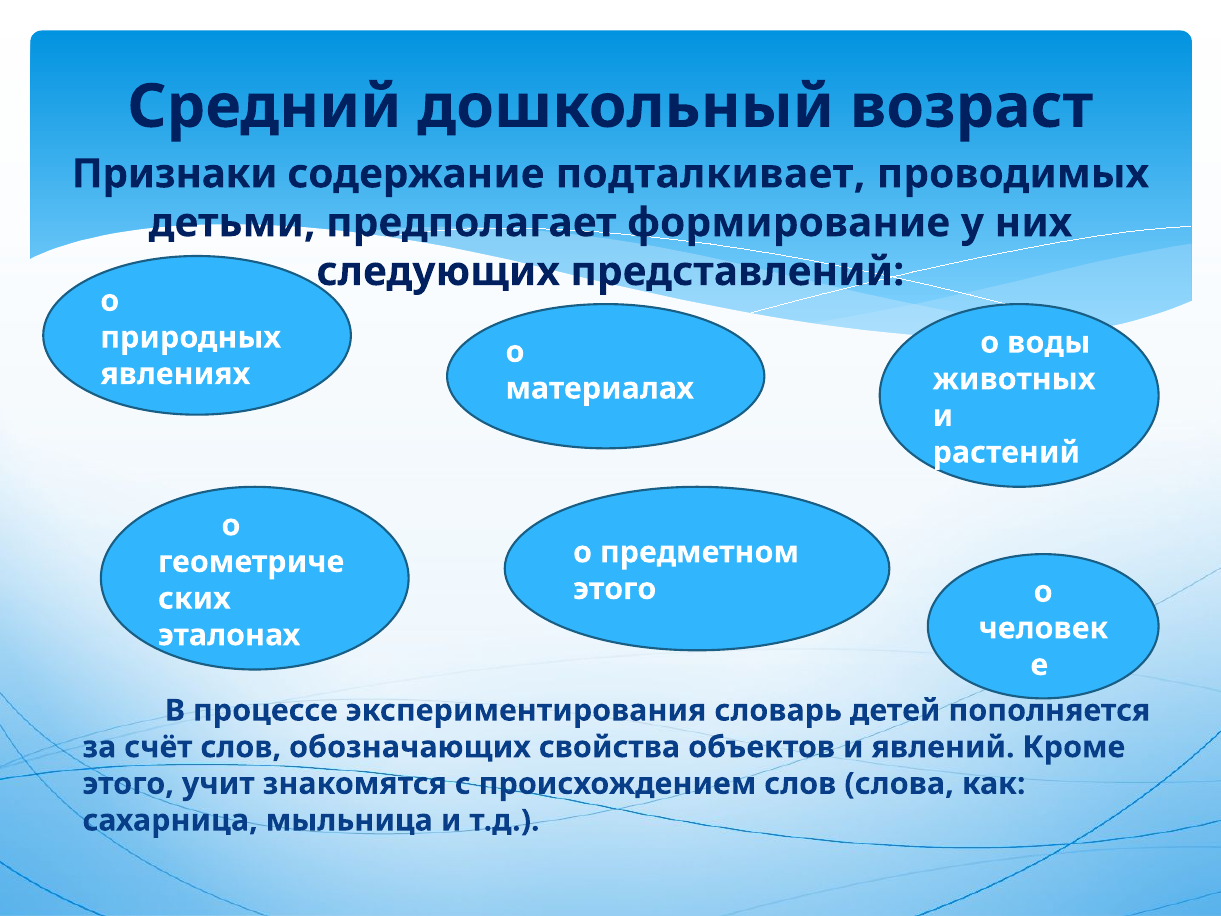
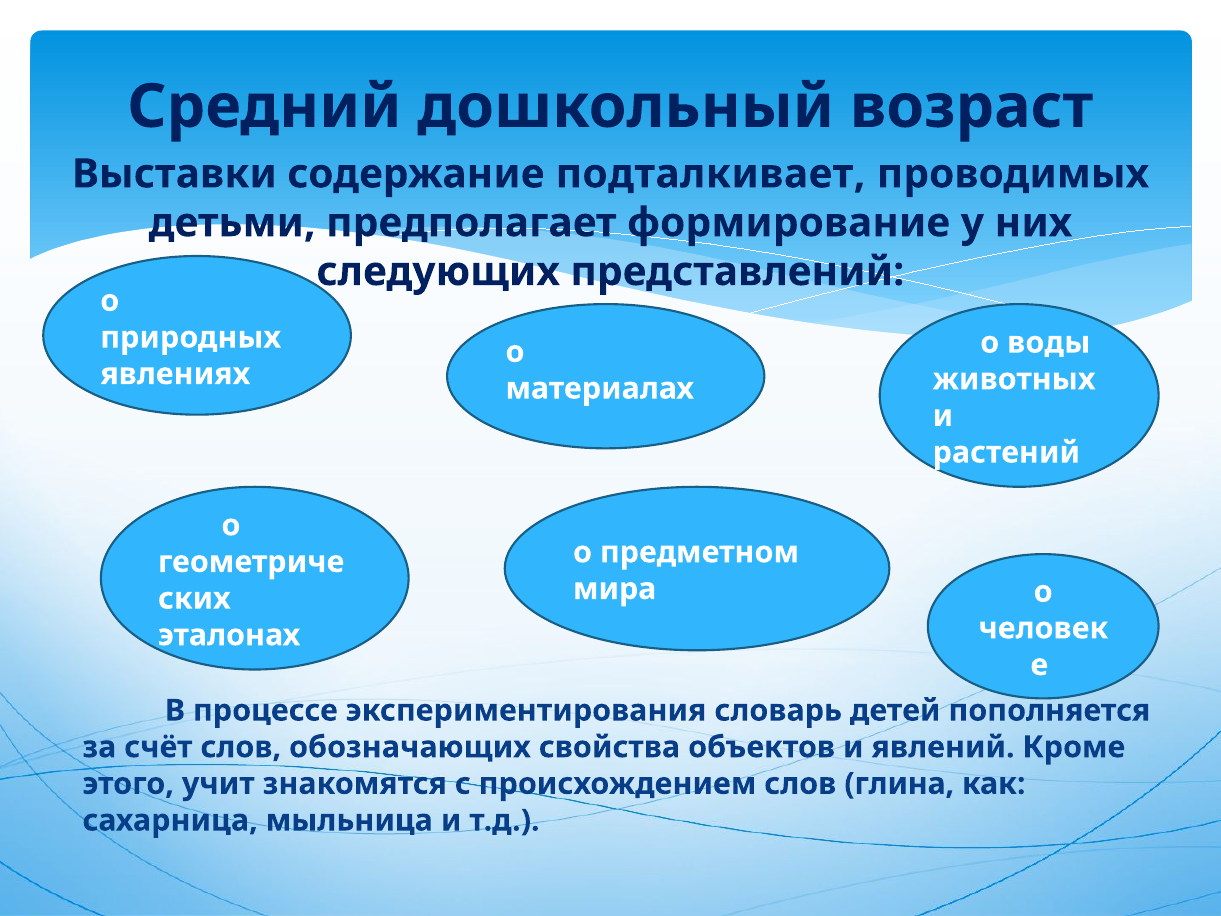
Признаки: Признаки -> Выставки (174, 174)
этого: этого -> мира (615, 589)
слова: слова -> глина (899, 784)
